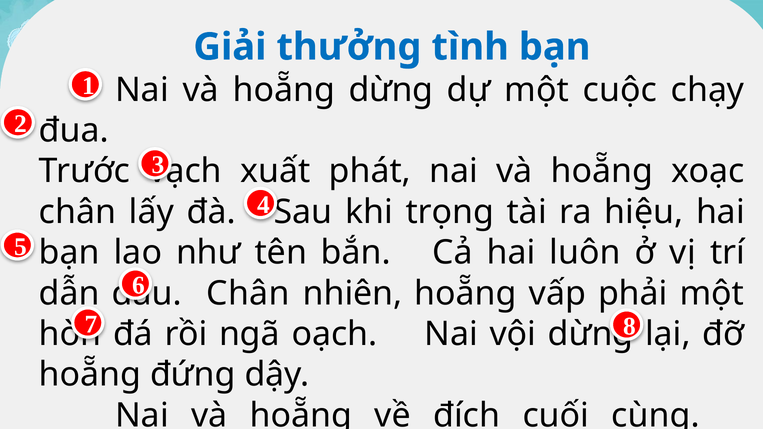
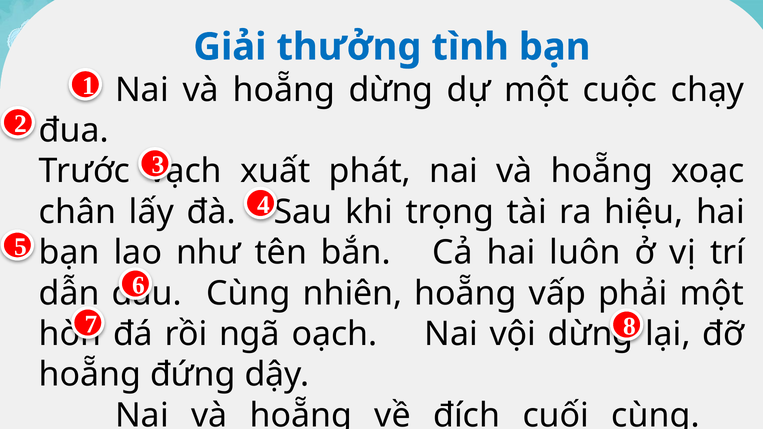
Chân: Chân -> Cùng (248, 293)
